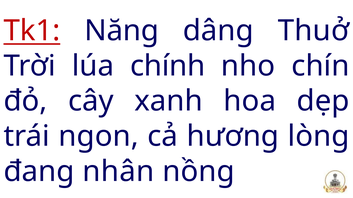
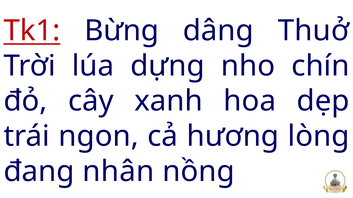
Năng: Năng -> Bừng (122, 31)
chính: chính -> dựng (167, 66)
